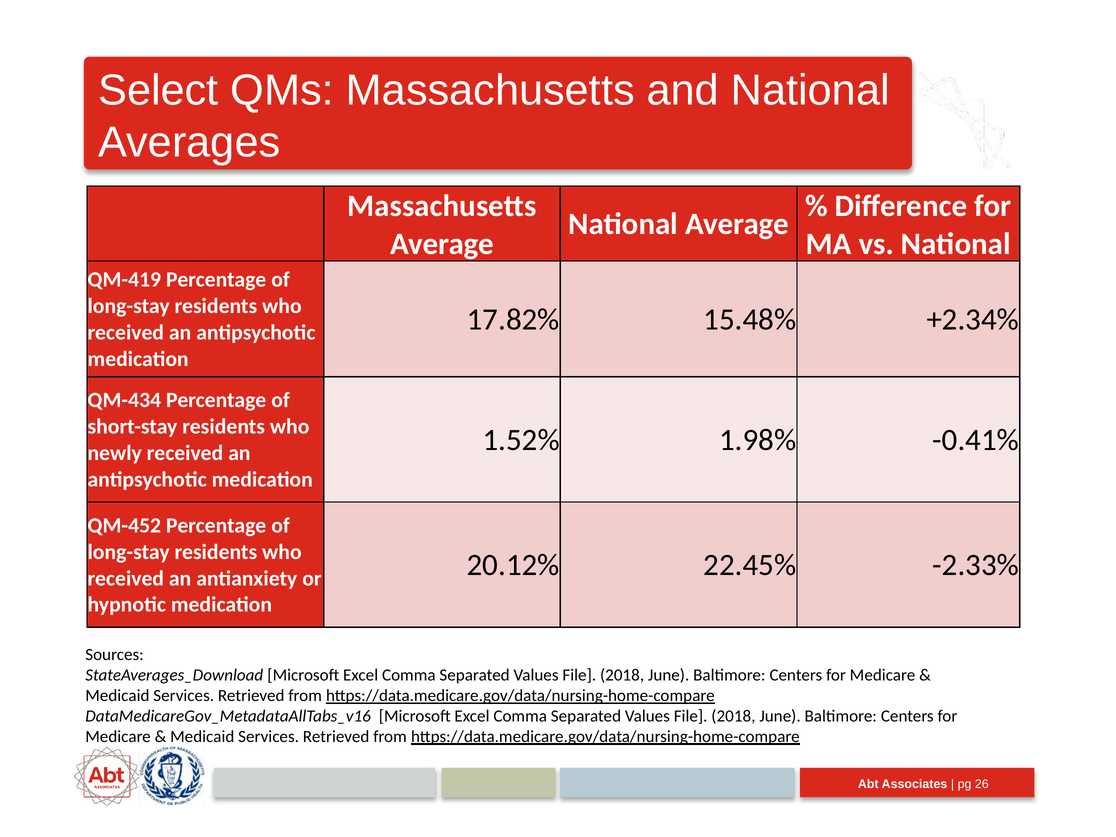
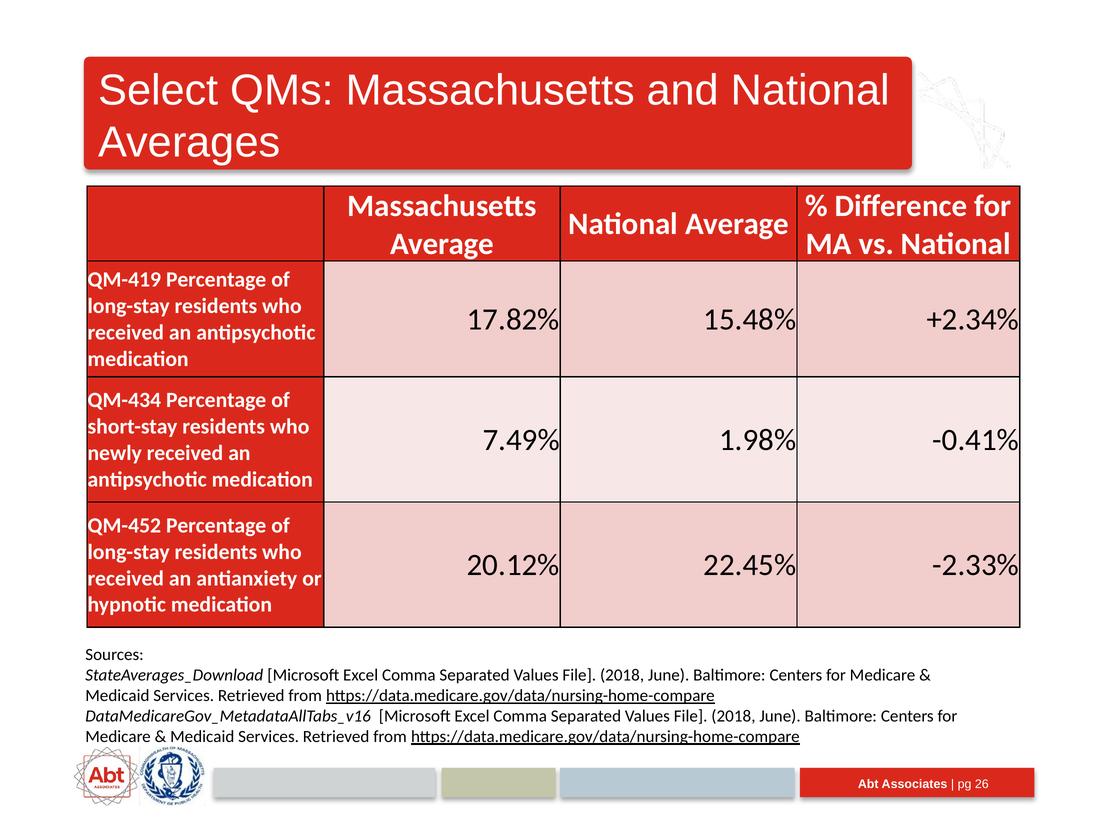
1.52%: 1.52% -> 7.49% (521, 440)
